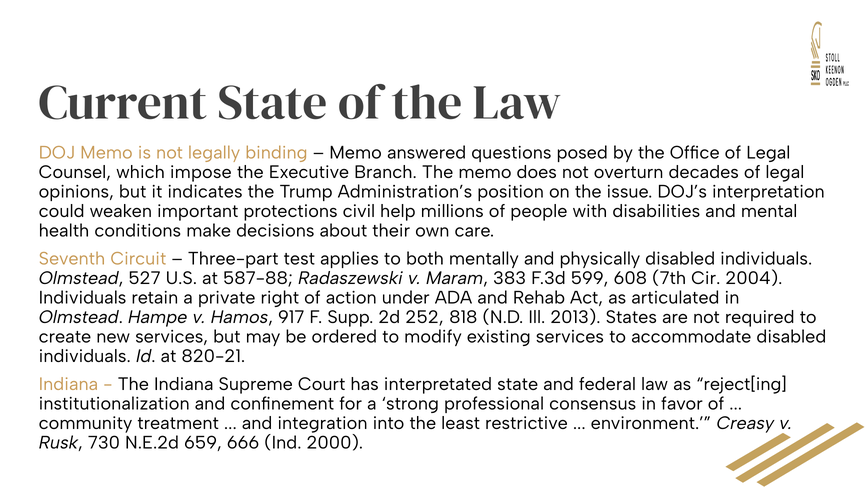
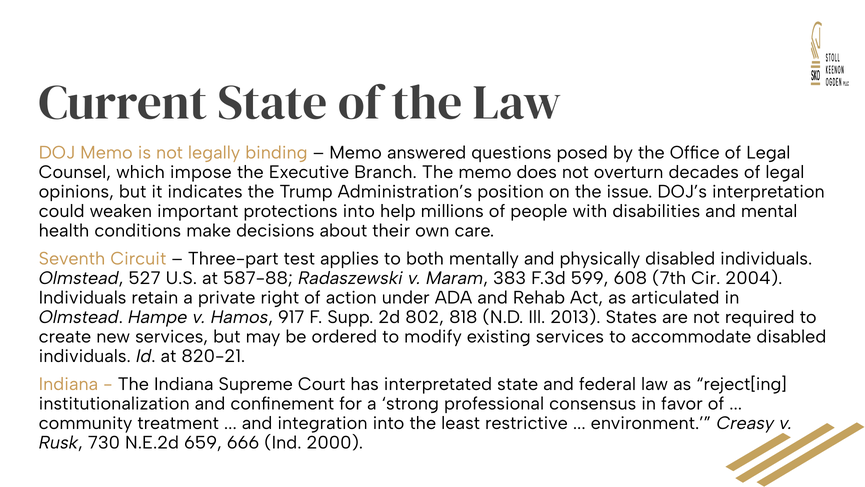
protections civil: civil -> into (359, 211)
252: 252 -> 802 (425, 317)
